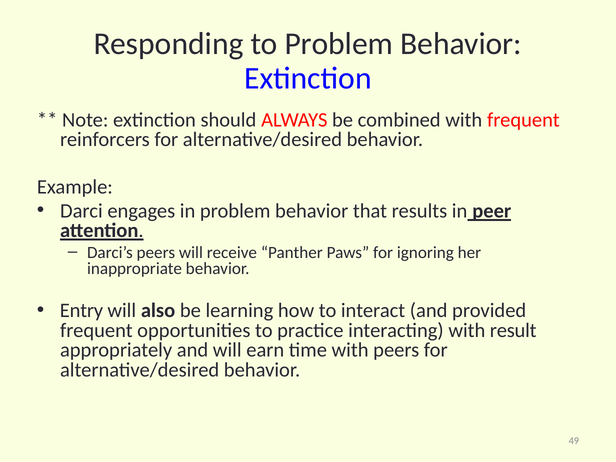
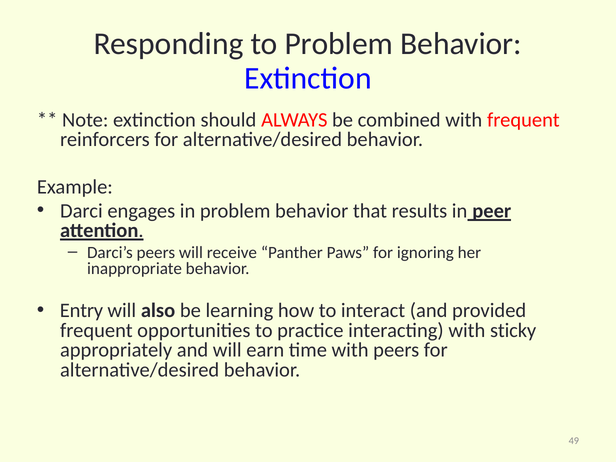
result: result -> sticky (513, 330)
